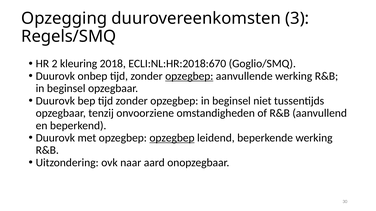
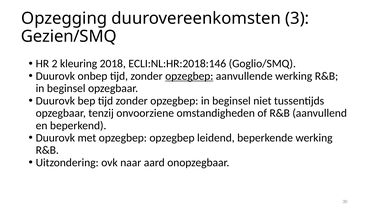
Regels/SMQ: Regels/SMQ -> Gezien/SMQ (69, 36)
ECLI:NL:HR:2018:670: ECLI:NL:HR:2018:670 -> ECLI:NL:HR:2018:146 (177, 64)
opzegbep underline: present -> none (172, 138)
